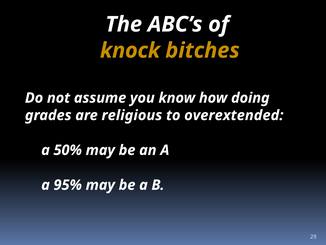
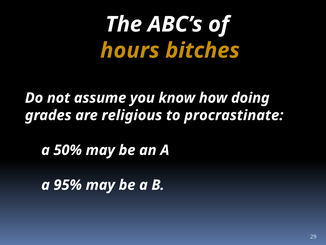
knock: knock -> hours (130, 50)
overextended: overextended -> procrastinate (234, 115)
